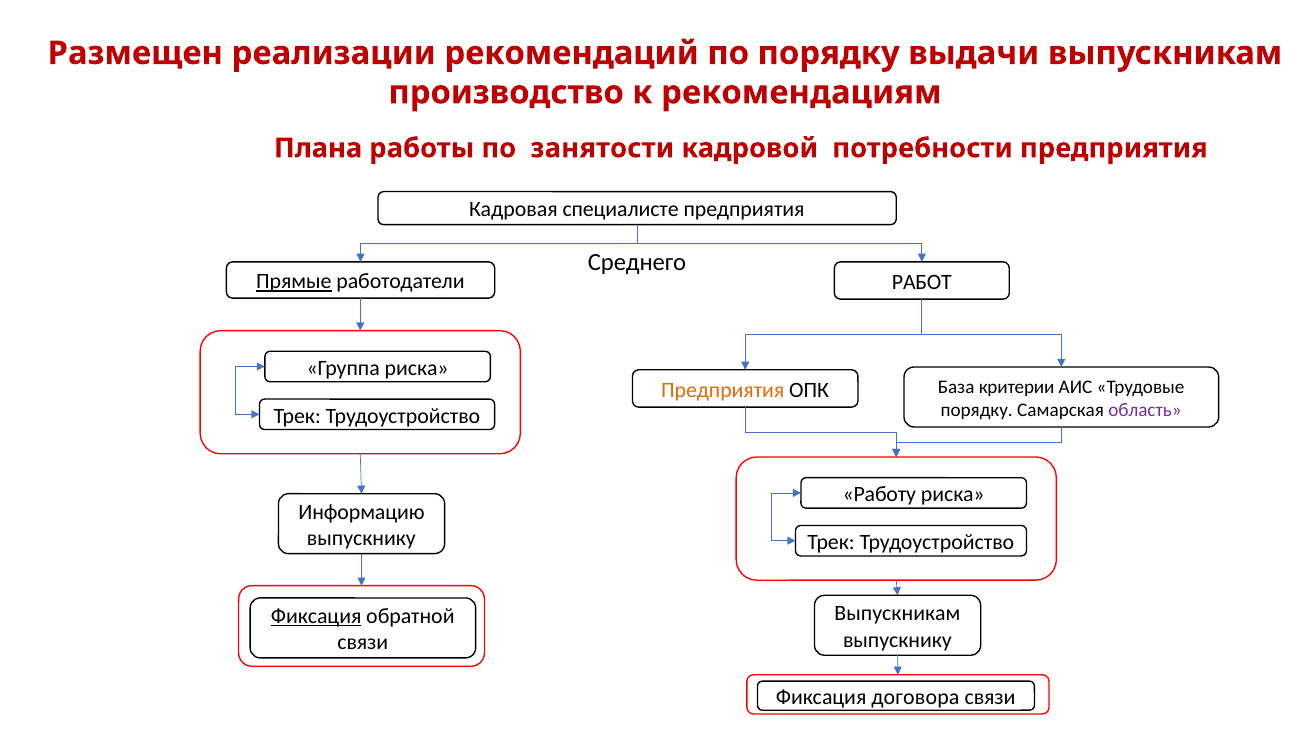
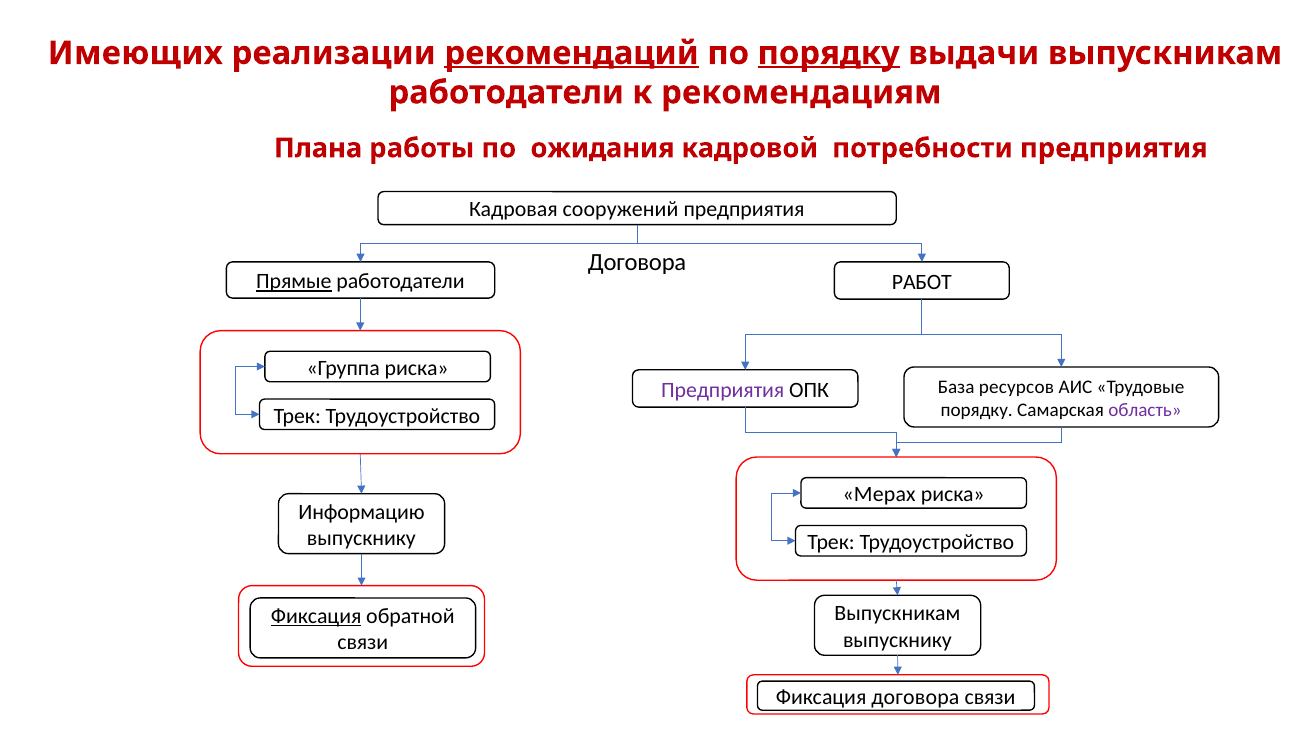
Размещен: Размещен -> Имеющих (135, 53)
рекомендаций underline: none -> present (572, 53)
порядку underline: none -> present (829, 53)
производство: производство -> работодатели (506, 93)
занятости: занятости -> ожидания (603, 148)
специалисте: специалисте -> сооружений (621, 210)
Среднего: Среднего -> Договора (637, 262)
Предприятия colour: orange -> purple (723, 390)
критерии: критерии -> ресурсов (1016, 387)
Работу: Работу -> Мерах (879, 494)
